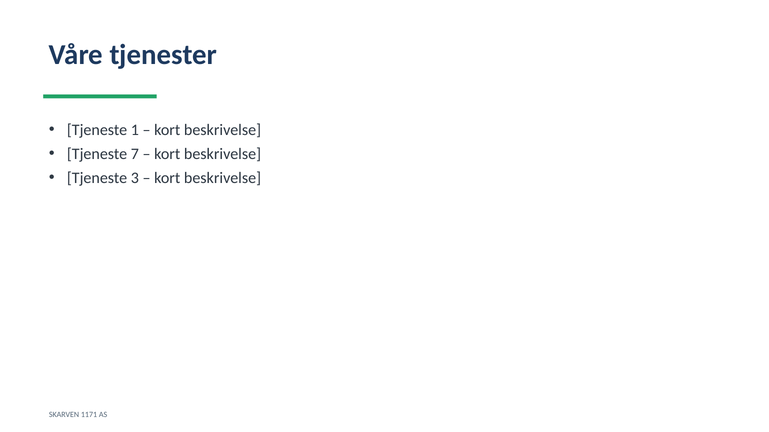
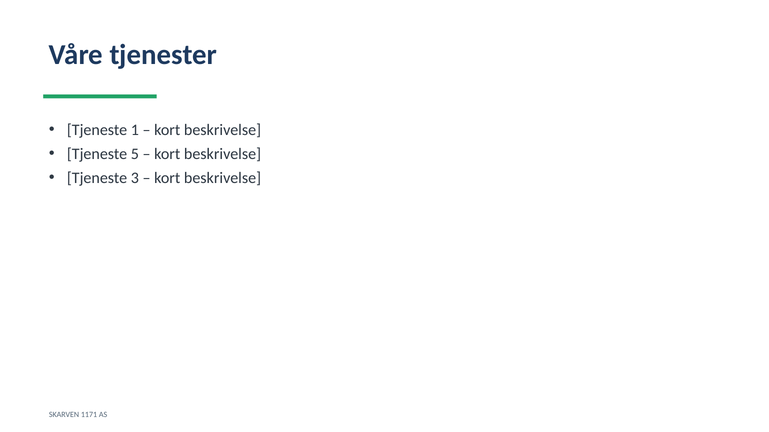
7: 7 -> 5 (135, 154)
